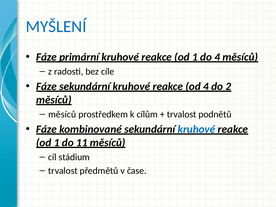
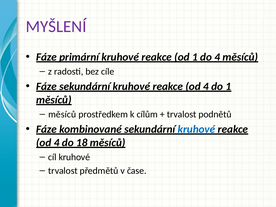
MYŠLENÍ colour: blue -> purple (56, 27)
do 2: 2 -> 1 (228, 86)
1: 1 -> 4 (57, 143)
11: 11 -> 18 (82, 143)
cíl stádium: stádium -> kruhové (74, 157)
